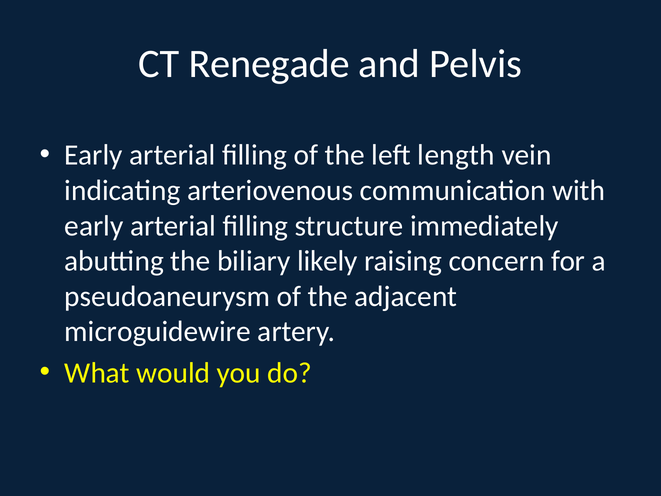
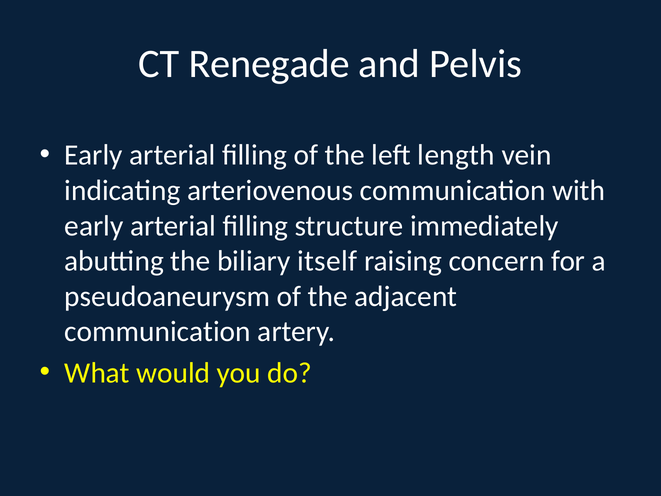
likely: likely -> itself (327, 261)
microguidewire: microguidewire -> communication (158, 331)
